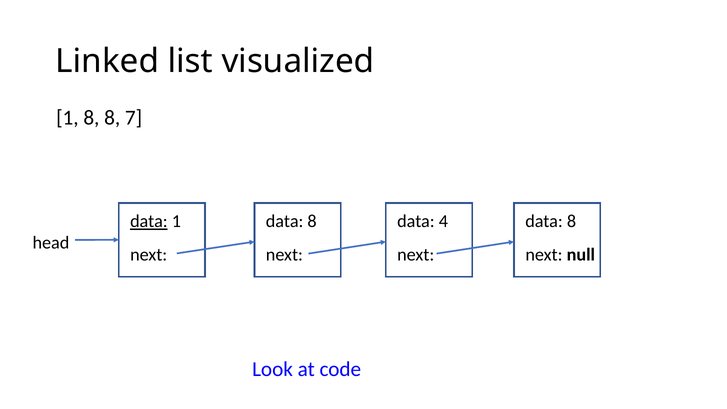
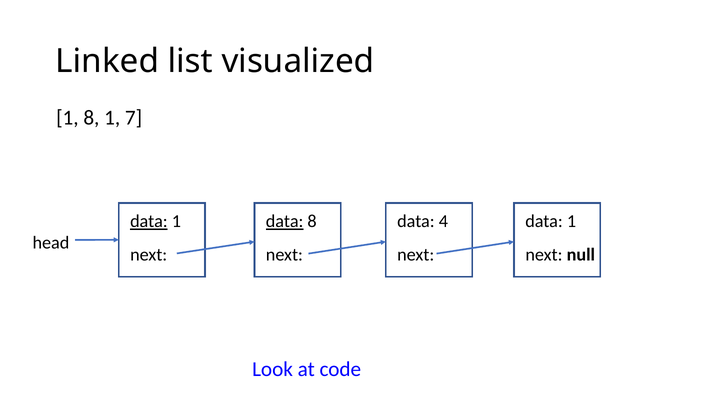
8 8: 8 -> 1 (112, 118)
data underline: none -> present (285, 221)
8: 8 -> 1 (571, 221)
